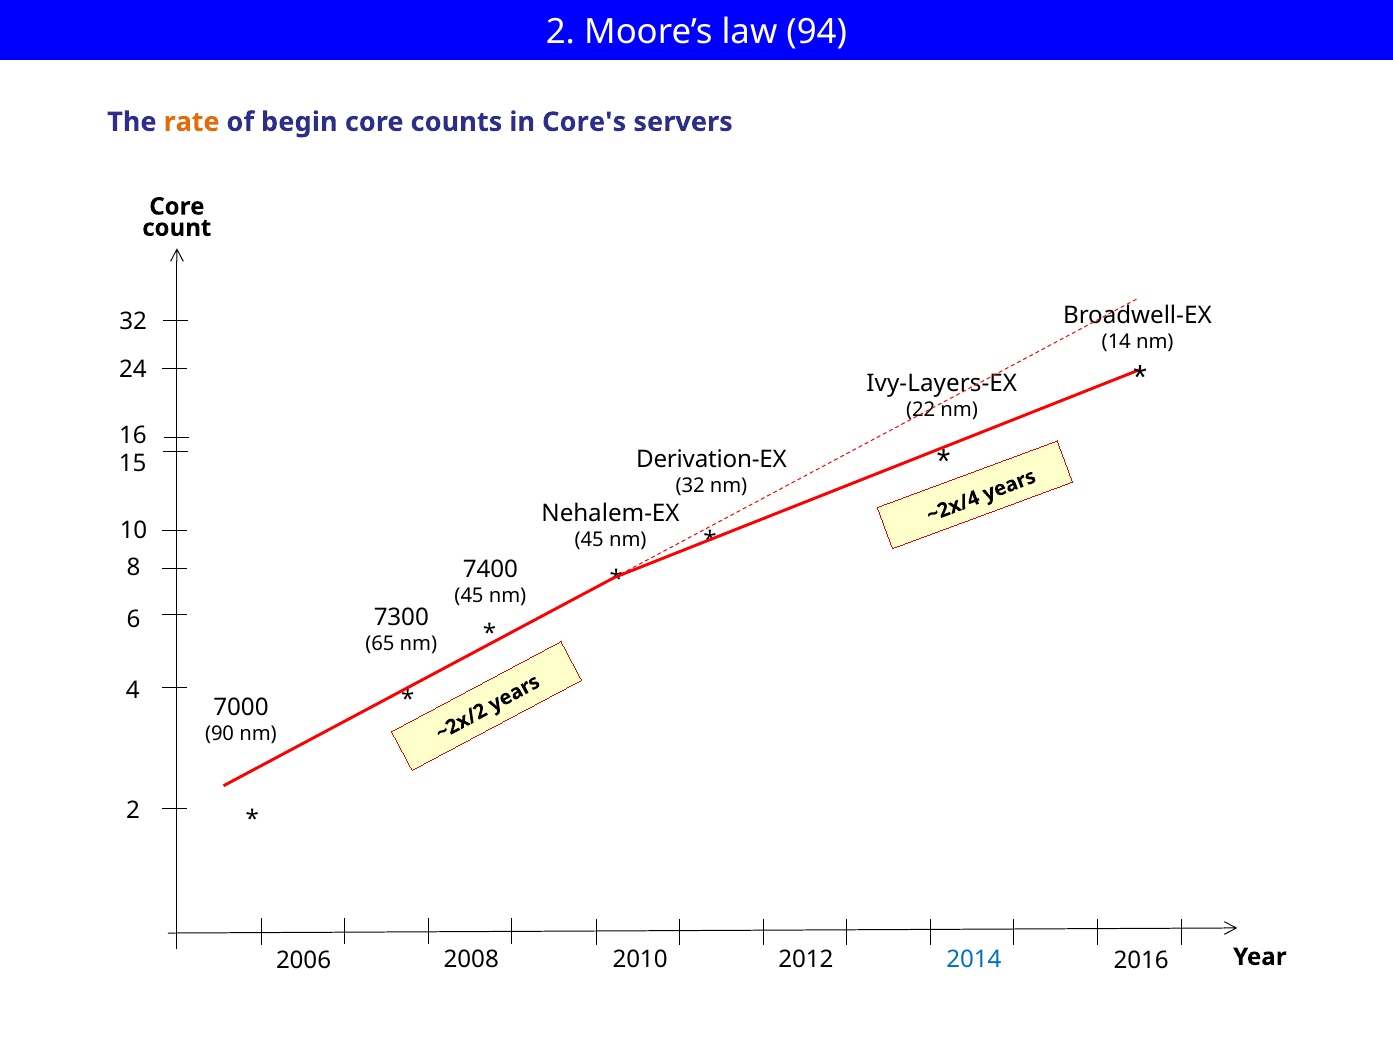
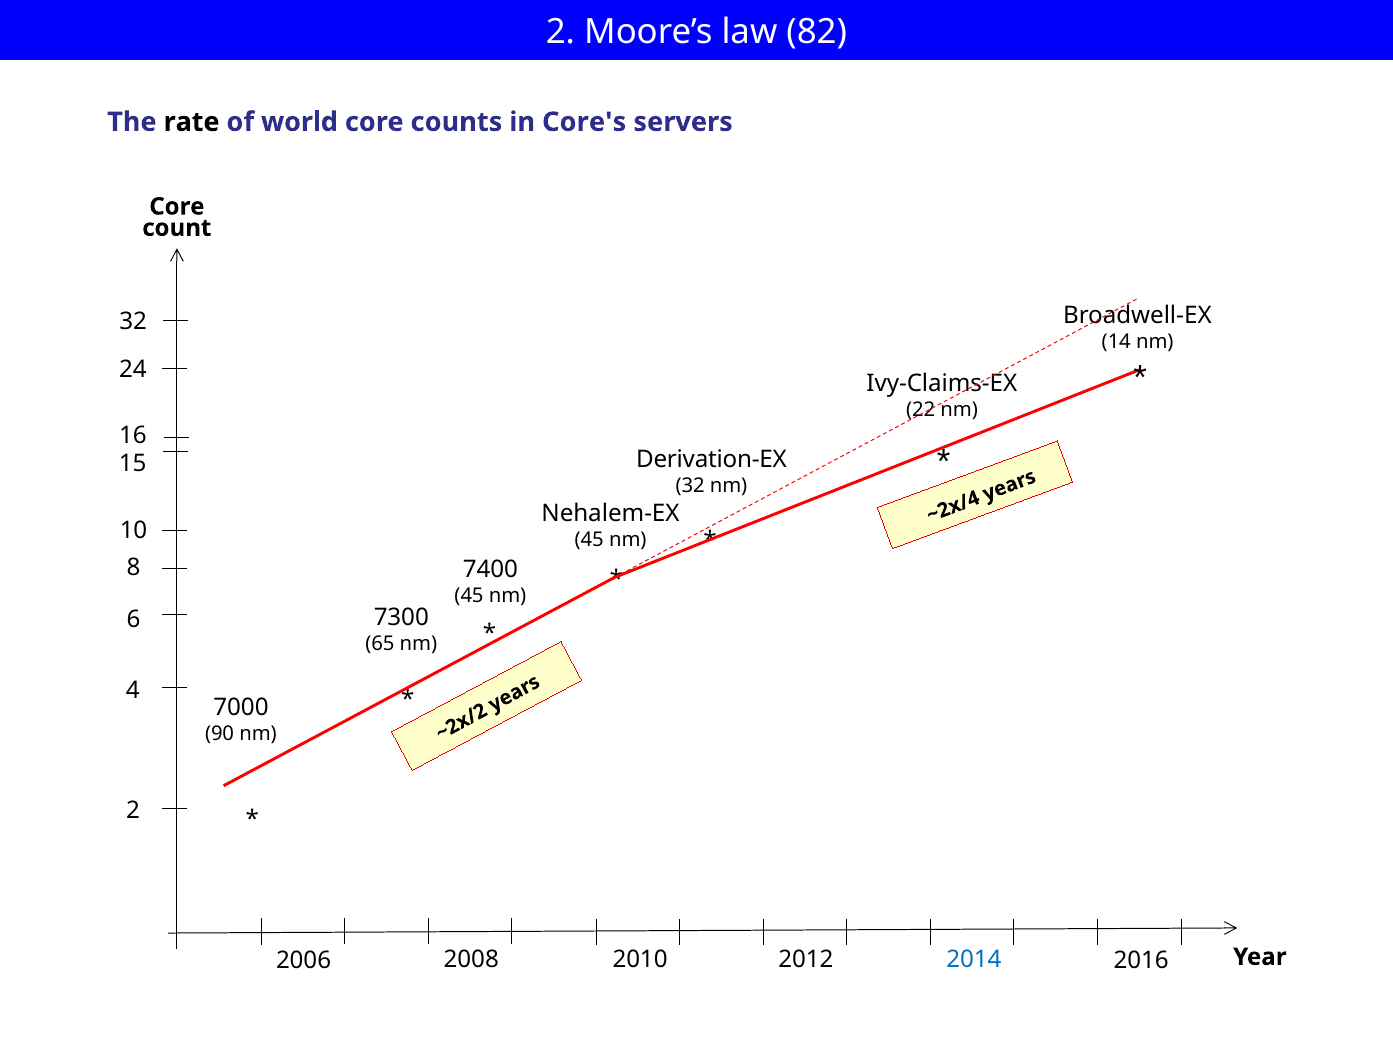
94: 94 -> 82 (817, 32)
rate colour: orange -> black (192, 122)
begin: begin -> world (299, 122)
Ivy-Layers-EX: Ivy-Layers-EX -> Ivy-Claims-EX (942, 383)
